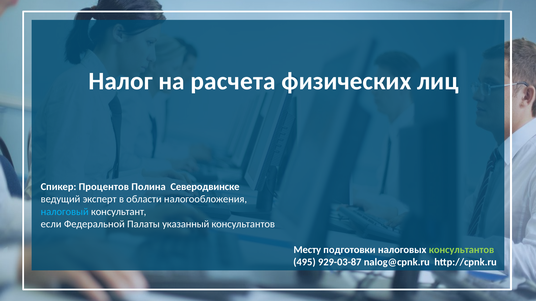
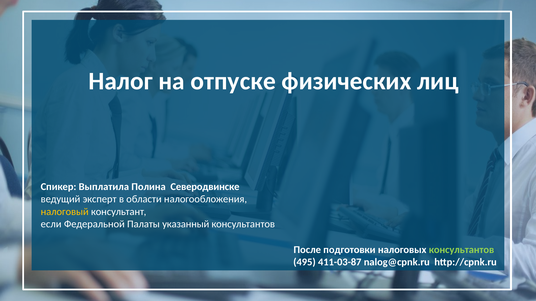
расчета: расчета -> отпуске (233, 81)
Процентов: Процентов -> Выплатила (104, 187)
налоговый colour: light blue -> yellow (65, 212)
Месту: Месту -> После (307, 250)
929-03-87: 929-03-87 -> 411-03-87 (340, 263)
